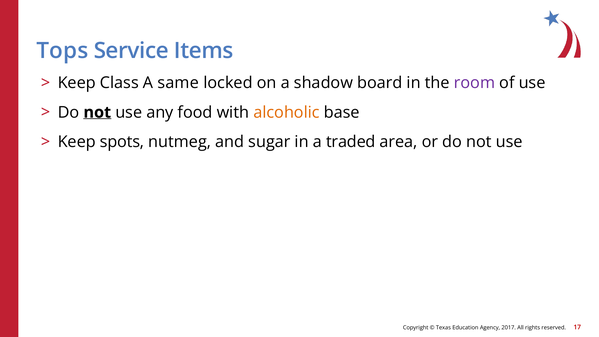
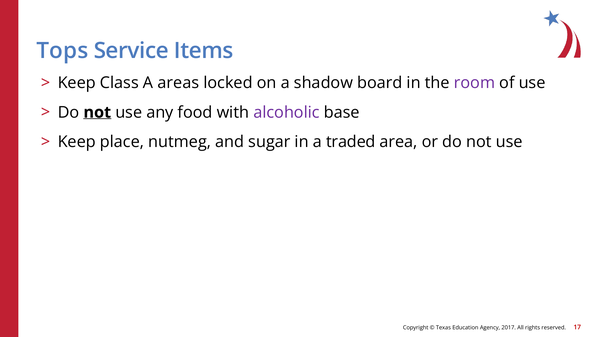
same: same -> areas (178, 83)
alcoholic colour: orange -> purple (287, 112)
spots: spots -> place (122, 142)
